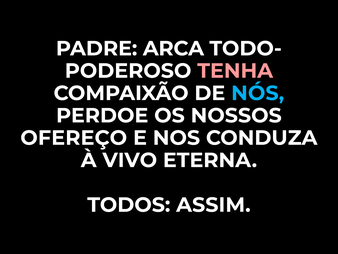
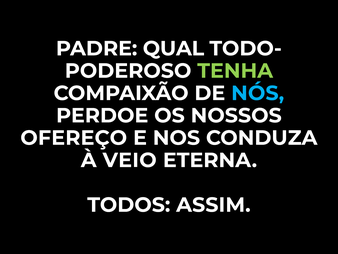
ARCA: ARCA -> QUAL (173, 48)
TENHA colour: pink -> light green (235, 71)
VIVO: VIVO -> VEIO (130, 160)
